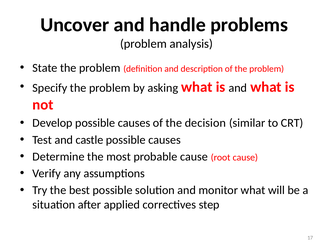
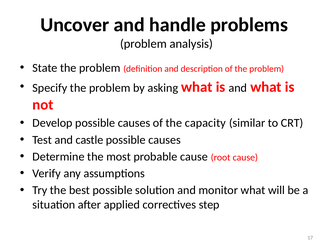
decision: decision -> capacity (205, 123)
